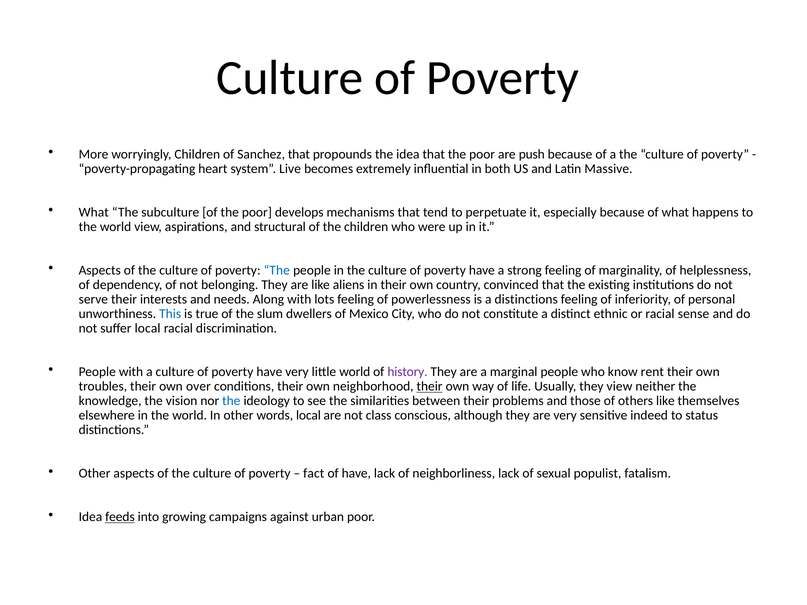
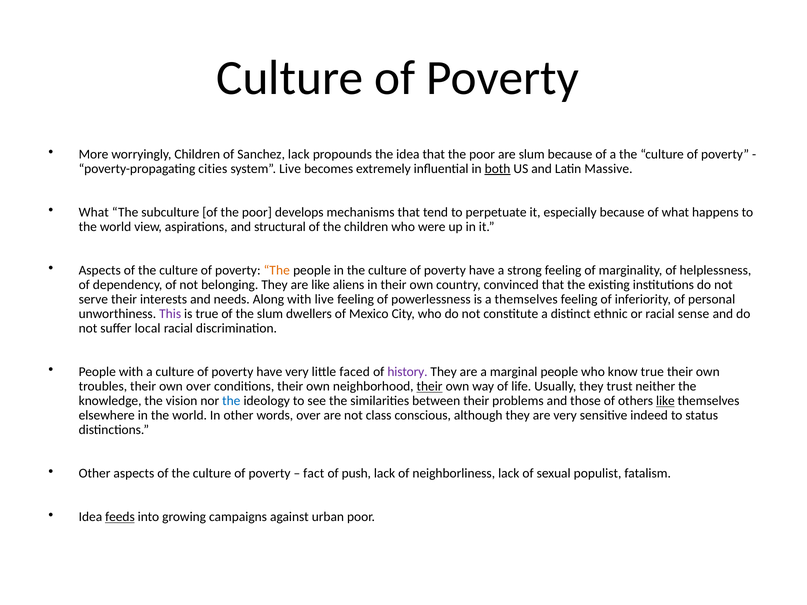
Sanchez that: that -> lack (299, 154)
are push: push -> slum (532, 154)
heart: heart -> cities (213, 169)
both underline: none -> present (498, 169)
The colour: blue -> orange (277, 270)
with lots: lots -> live (324, 299)
a distinctions: distinctions -> themselves (526, 299)
This colour: blue -> purple (170, 314)
little world: world -> faced (355, 372)
know rent: rent -> true (652, 372)
they view: view -> trust (620, 387)
like underline: none -> present (665, 401)
words local: local -> over (308, 416)
of have: have -> push (356, 474)
